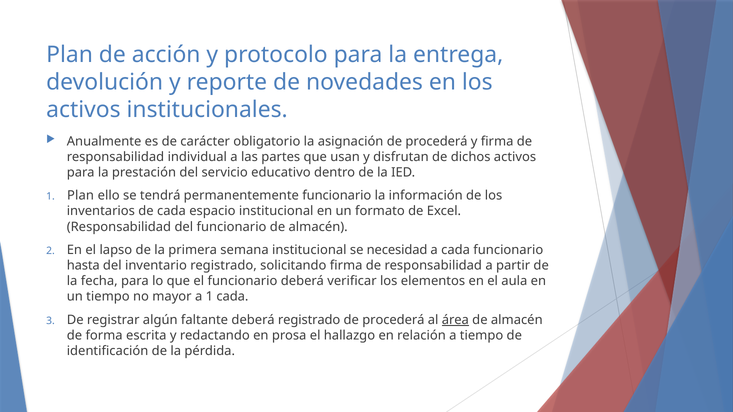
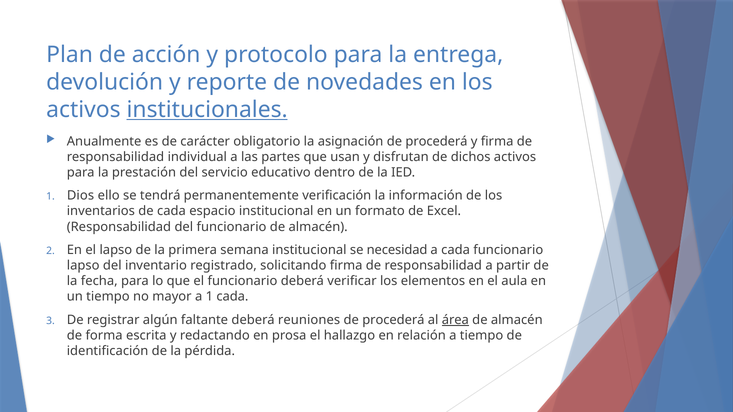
institucionales underline: none -> present (207, 110)
1 Plan: Plan -> Dios (81, 196)
permanentemente funcionario: funcionario -> verificación (337, 196)
hasta: hasta -> lapso (83, 266)
deberá registrado: registrado -> reuniones (309, 320)
